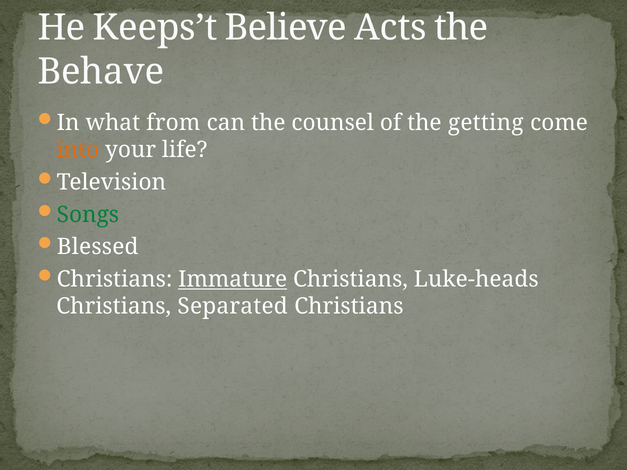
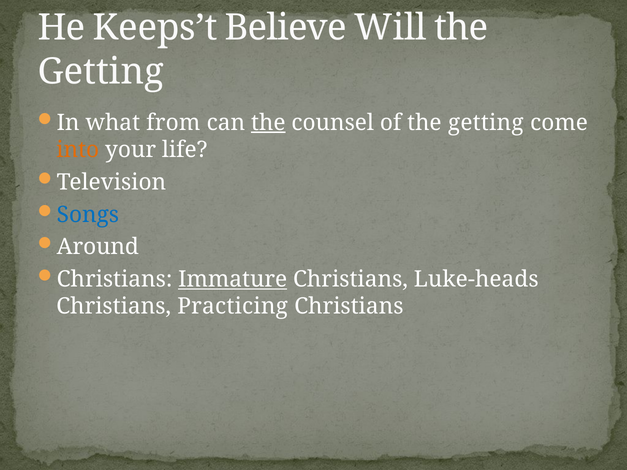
Acts: Acts -> Will (391, 28)
Behave: Behave -> Getting (101, 72)
the underline: none -> present (268, 123)
Songs colour: green -> blue (88, 215)
Blessed: Blessed -> Around (98, 247)
Separated: Separated -> Practicing (233, 307)
